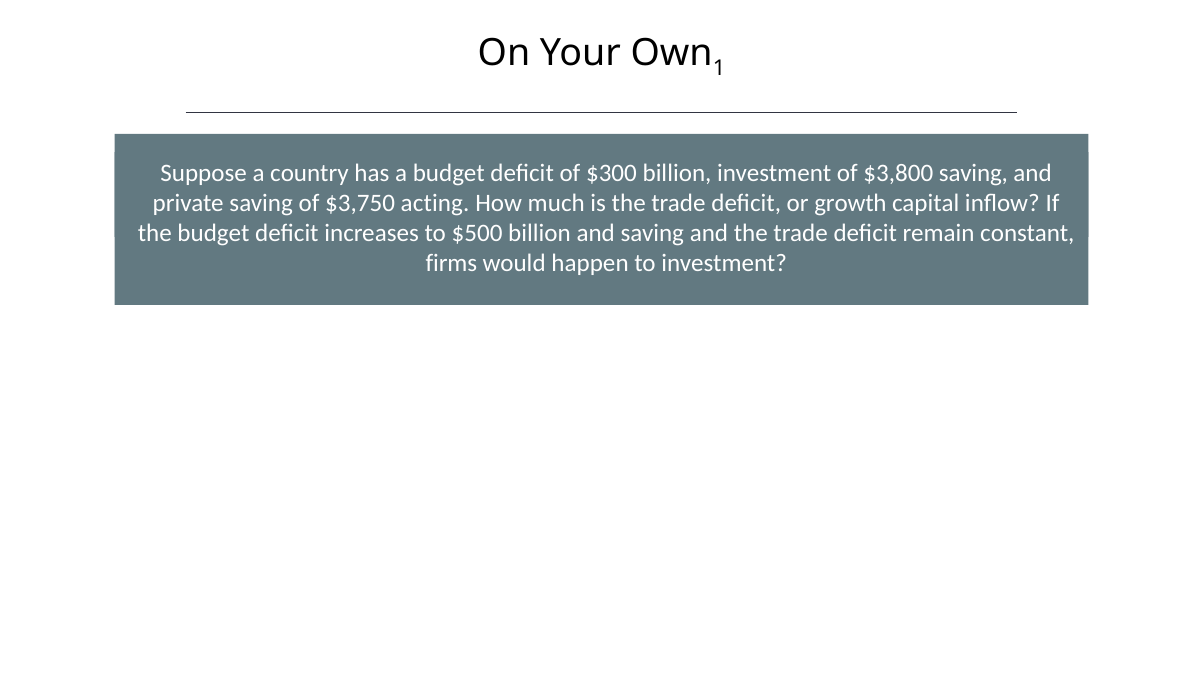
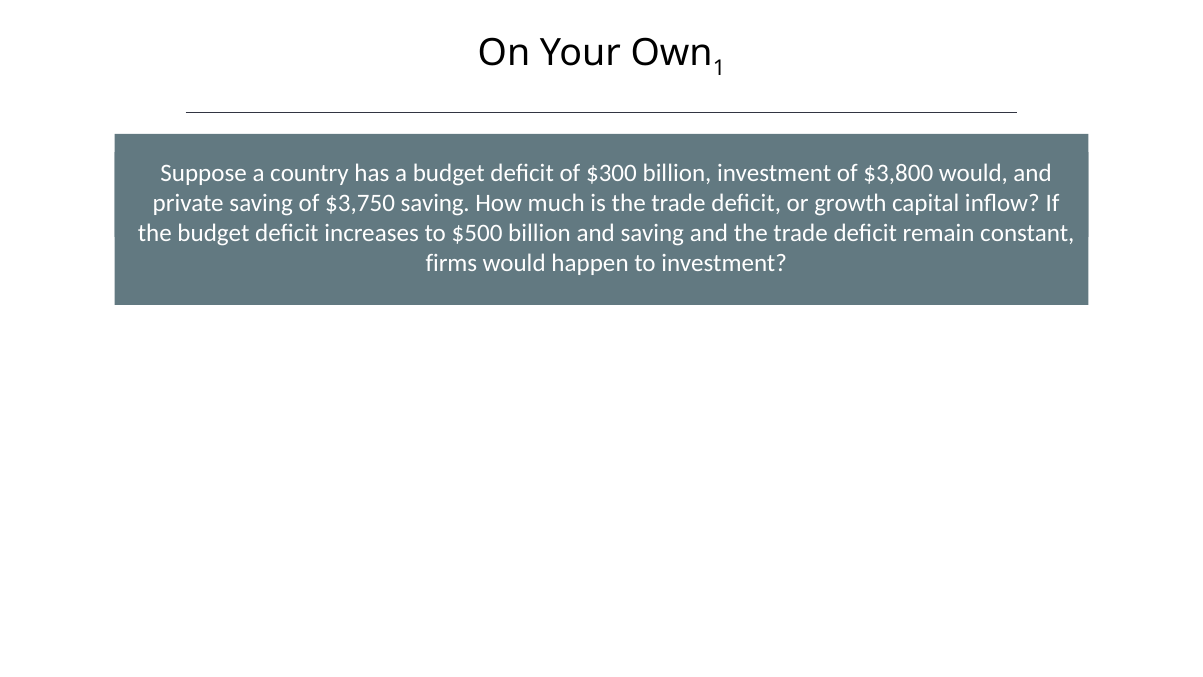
$3,800 saving: saving -> would (973, 173)
$3,750 acting: acting -> saving (435, 203)
